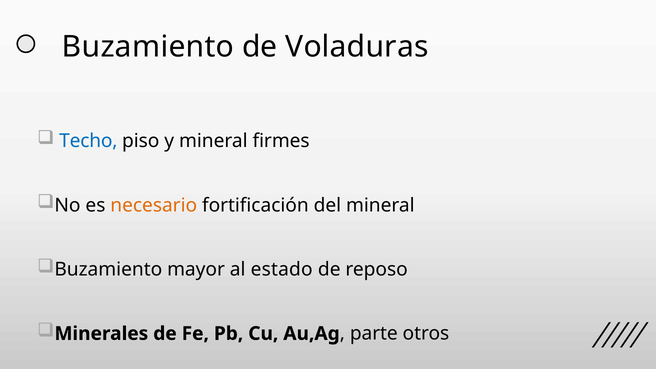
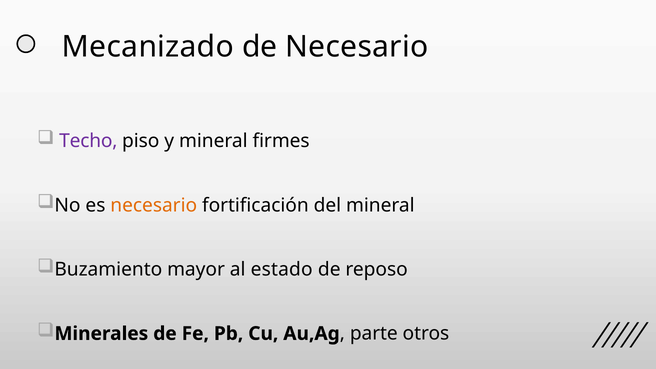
Buzamiento: Buzamiento -> Mecanizado (148, 47)
de Voladuras: Voladuras -> Necesario (357, 47)
Techo colour: blue -> purple (88, 141)
